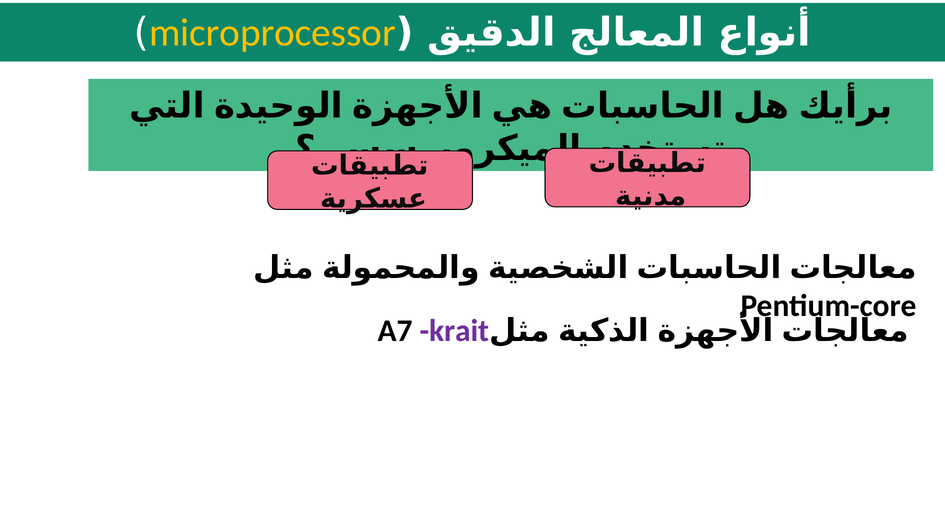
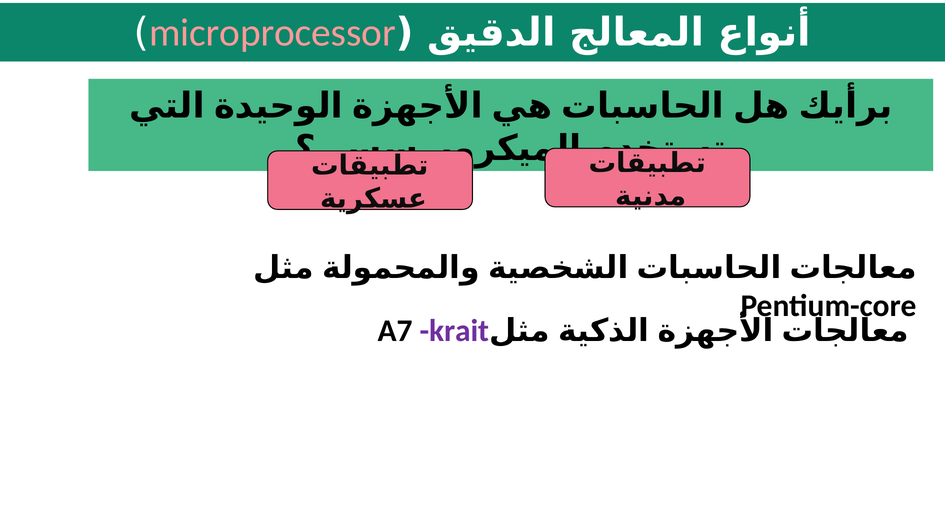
microprocessor colour: yellow -> pink (272, 33)
